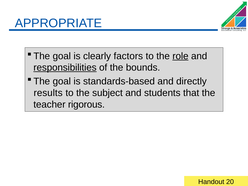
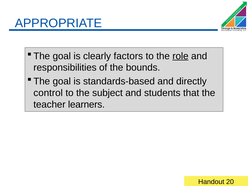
responsibilities underline: present -> none (65, 68)
results: results -> control (48, 93)
rigorous: rigorous -> learners (86, 104)
